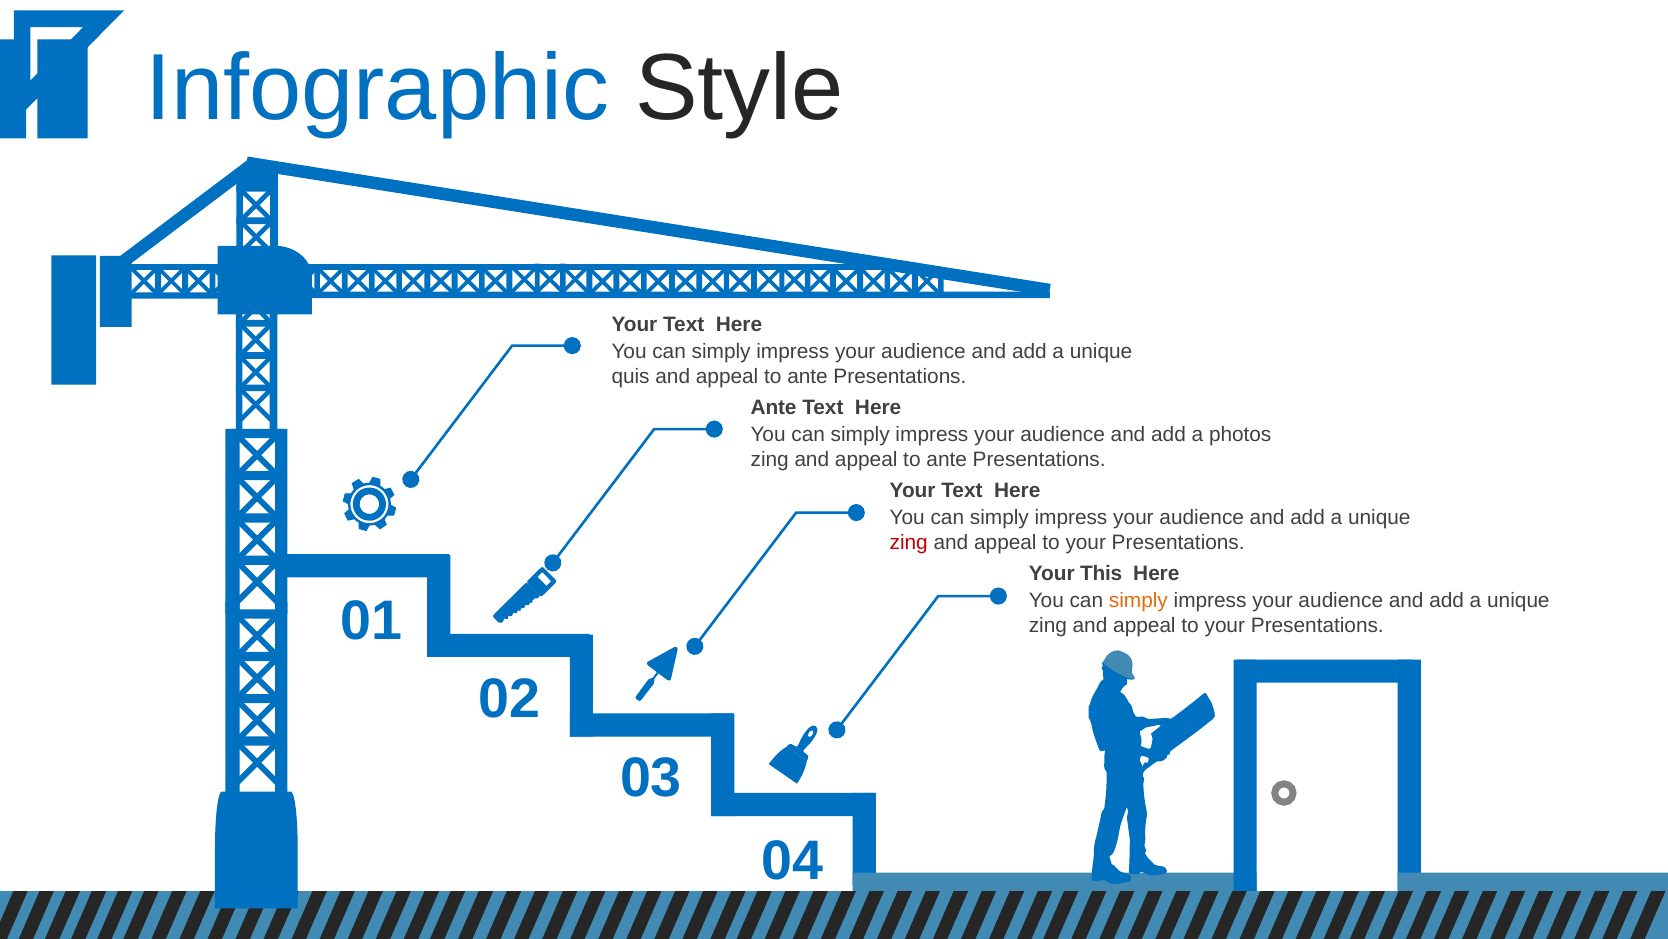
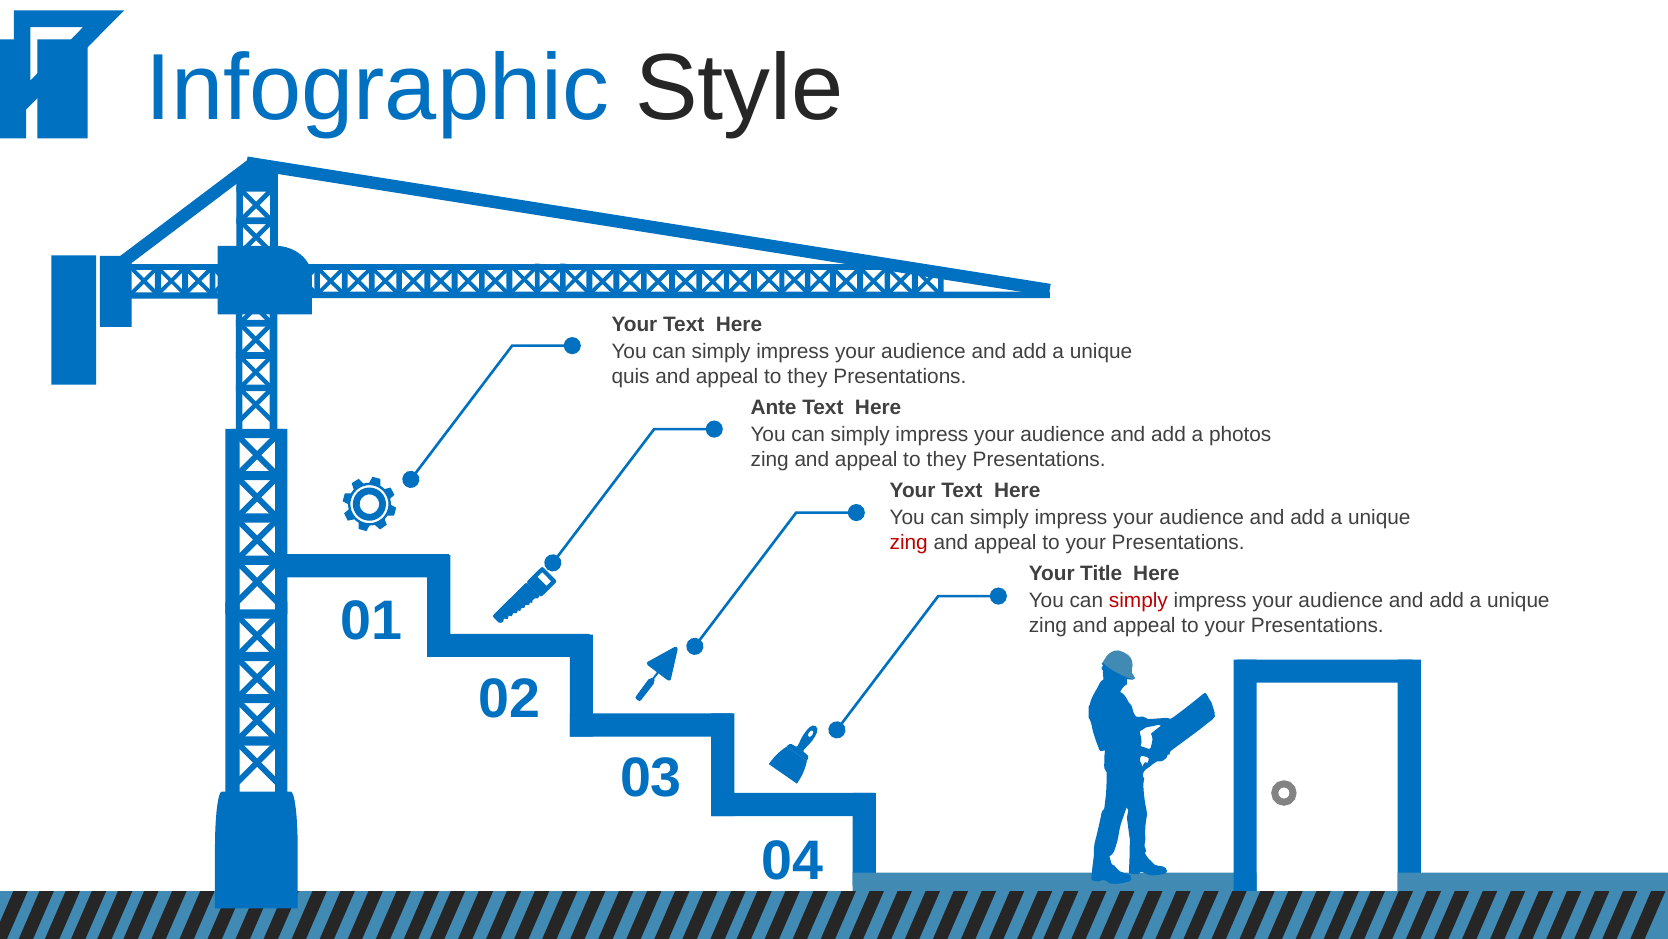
ante: ante -> they (807, 376)
ante: ante -> they (947, 459)
This: This -> Title (1101, 573)
simply colour: orange -> red (1138, 600)
